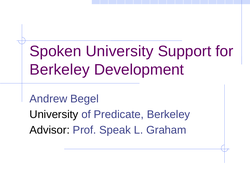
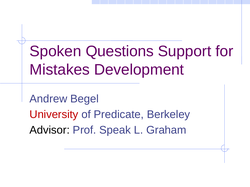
Spoken University: University -> Questions (120, 51)
Berkeley: Berkeley -> Mistakes (60, 70)
University colour: black -> red (54, 115)
